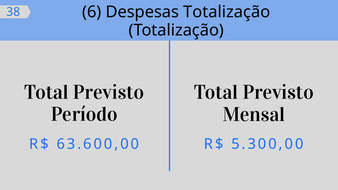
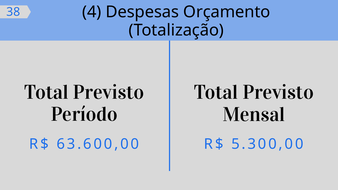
6: 6 -> 4 (92, 12)
Despesas Totalização: Totalização -> Orçamento (227, 12)
